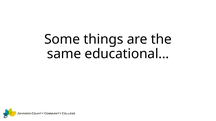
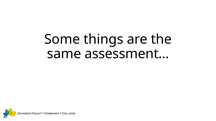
educational…: educational… -> assessment… (127, 54)
